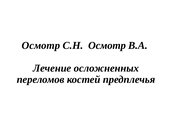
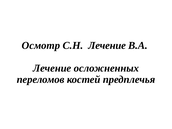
С.Н Осмотр: Осмотр -> Лечение (107, 45)
